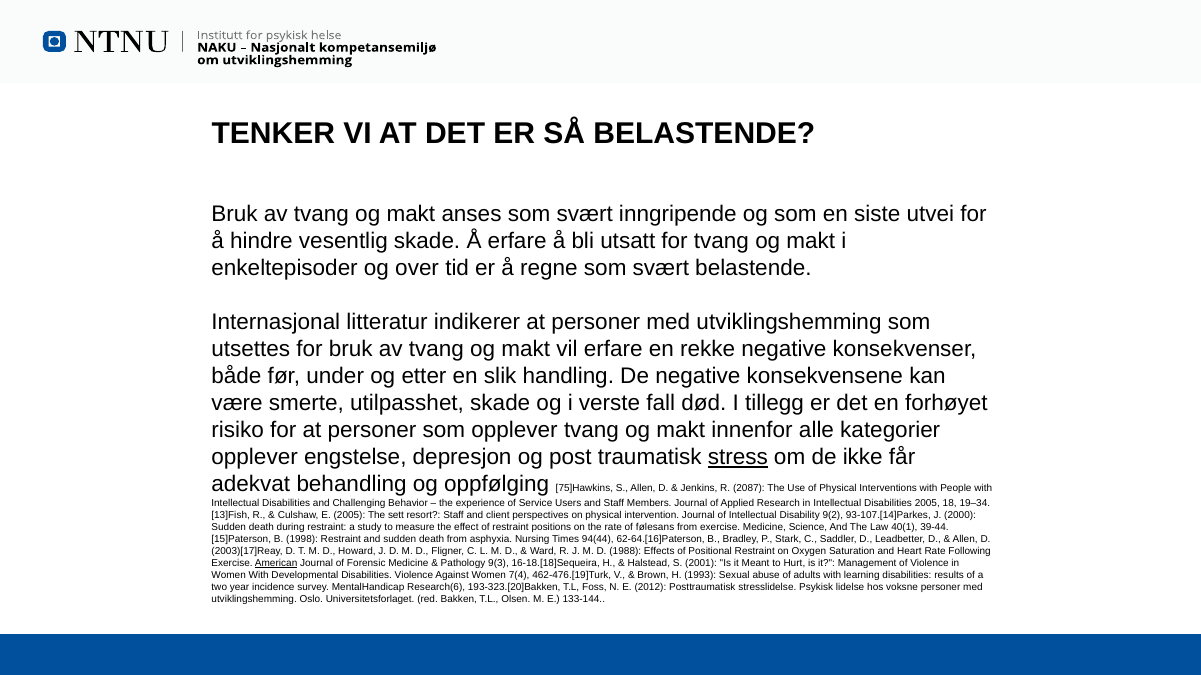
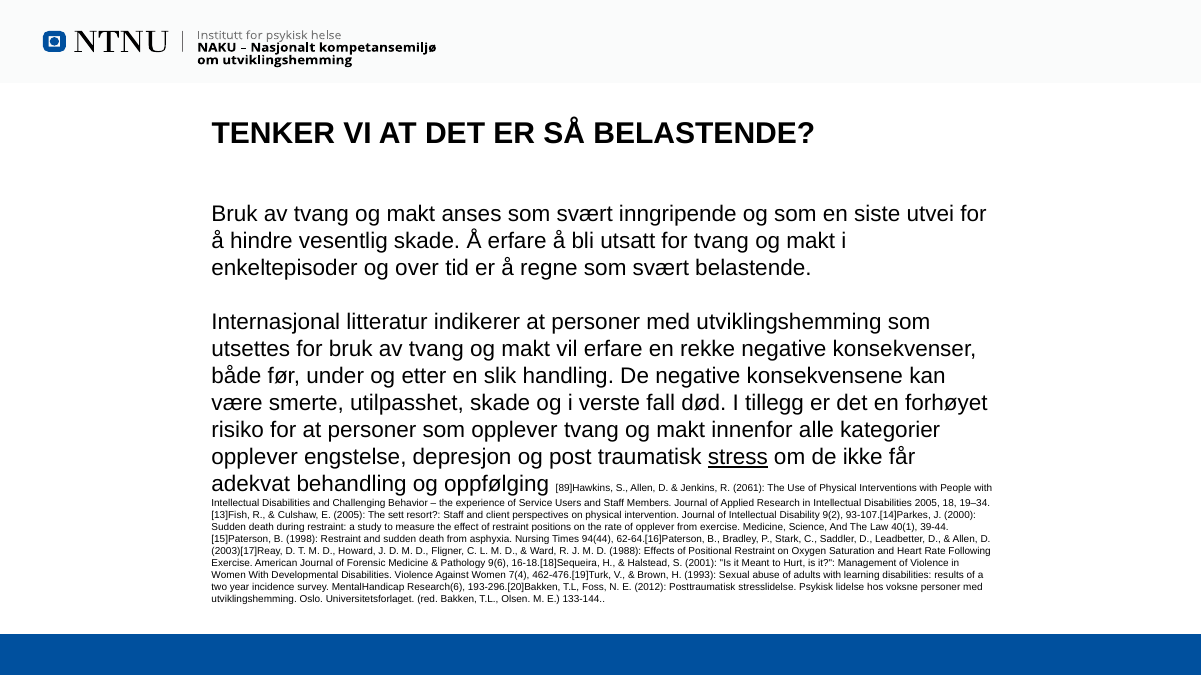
75]Hawkins: 75]Hawkins -> 89]Hawkins (584, 489)
2087: 2087 -> 2061 (749, 489)
of følesans: følesans -> opplever (655, 527)
American underline: present -> none (276, 563)
9(3: 9(3 -> 9(6 (499, 563)
193-323.[20]Bakken: 193-323.[20]Bakken -> 193-296.[20]Bakken (514, 587)
